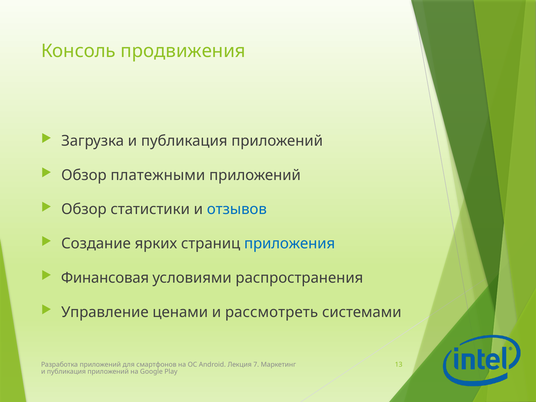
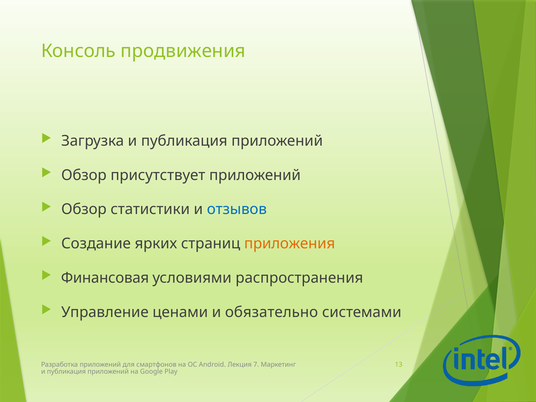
платежными: платежными -> присутствует (158, 175)
приложения colour: blue -> orange (290, 244)
рассмотреть: рассмотреть -> обязательно (272, 312)
